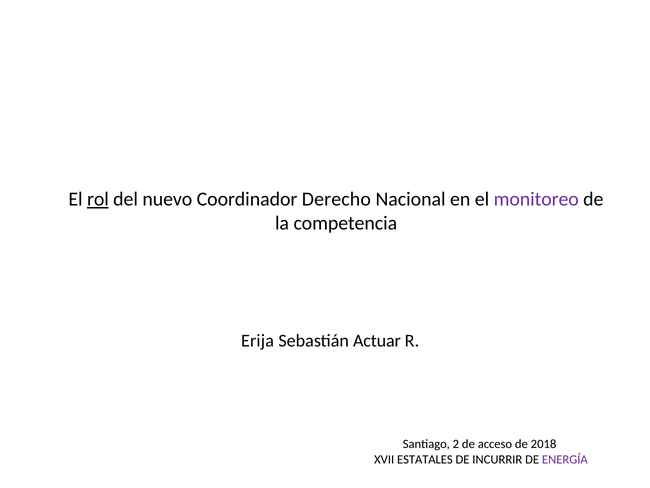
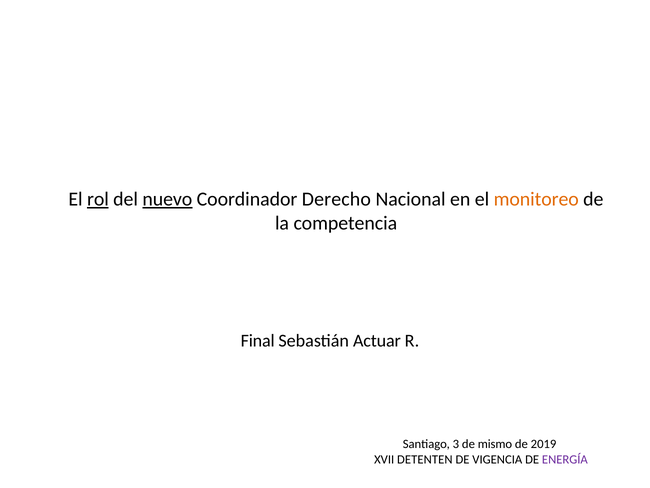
nuevo underline: none -> present (167, 199)
monitoreo colour: purple -> orange (536, 199)
Erija: Erija -> Final (258, 340)
2: 2 -> 3 (456, 444)
acceso: acceso -> mismo (495, 444)
2018: 2018 -> 2019 (544, 444)
ESTATALES: ESTATALES -> DETENTEN (425, 459)
INCURRIR: INCURRIR -> VIGENCIA (497, 459)
